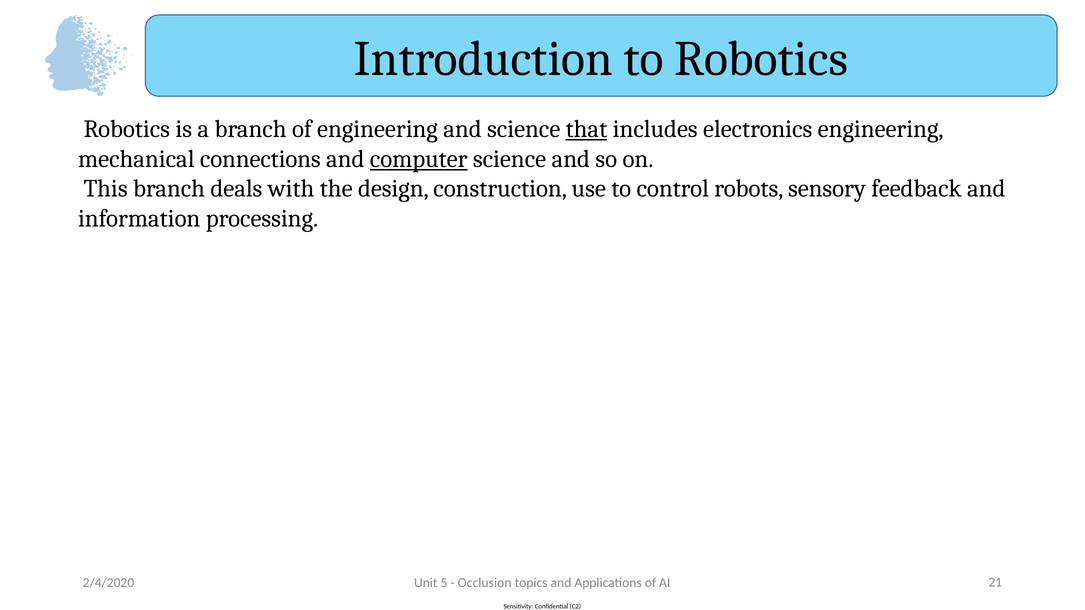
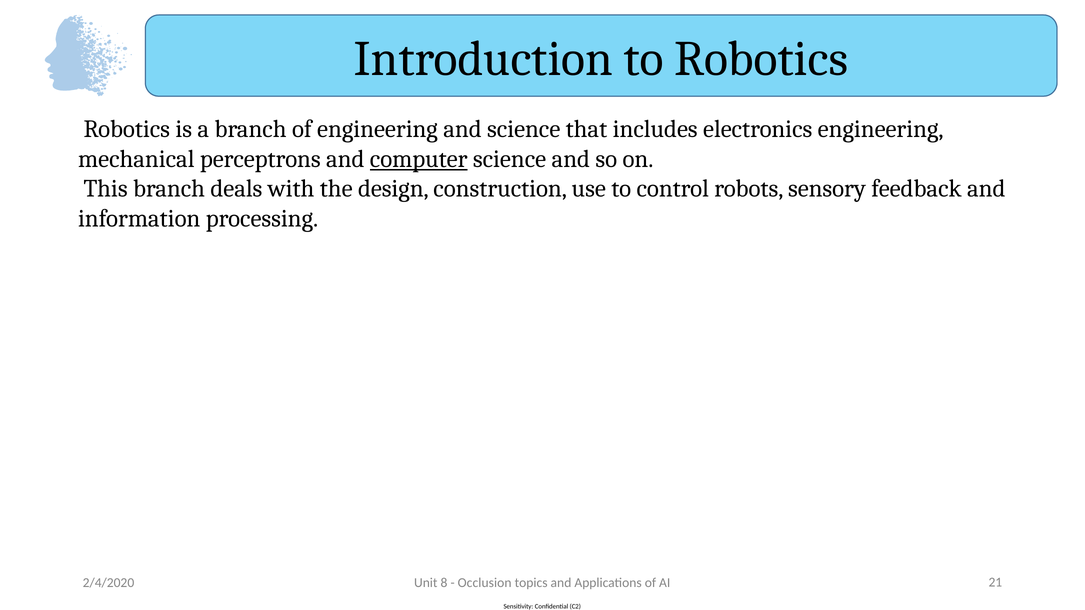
that underline: present -> none (586, 129)
connections: connections -> perceptrons (260, 159)
5: 5 -> 8 (444, 583)
